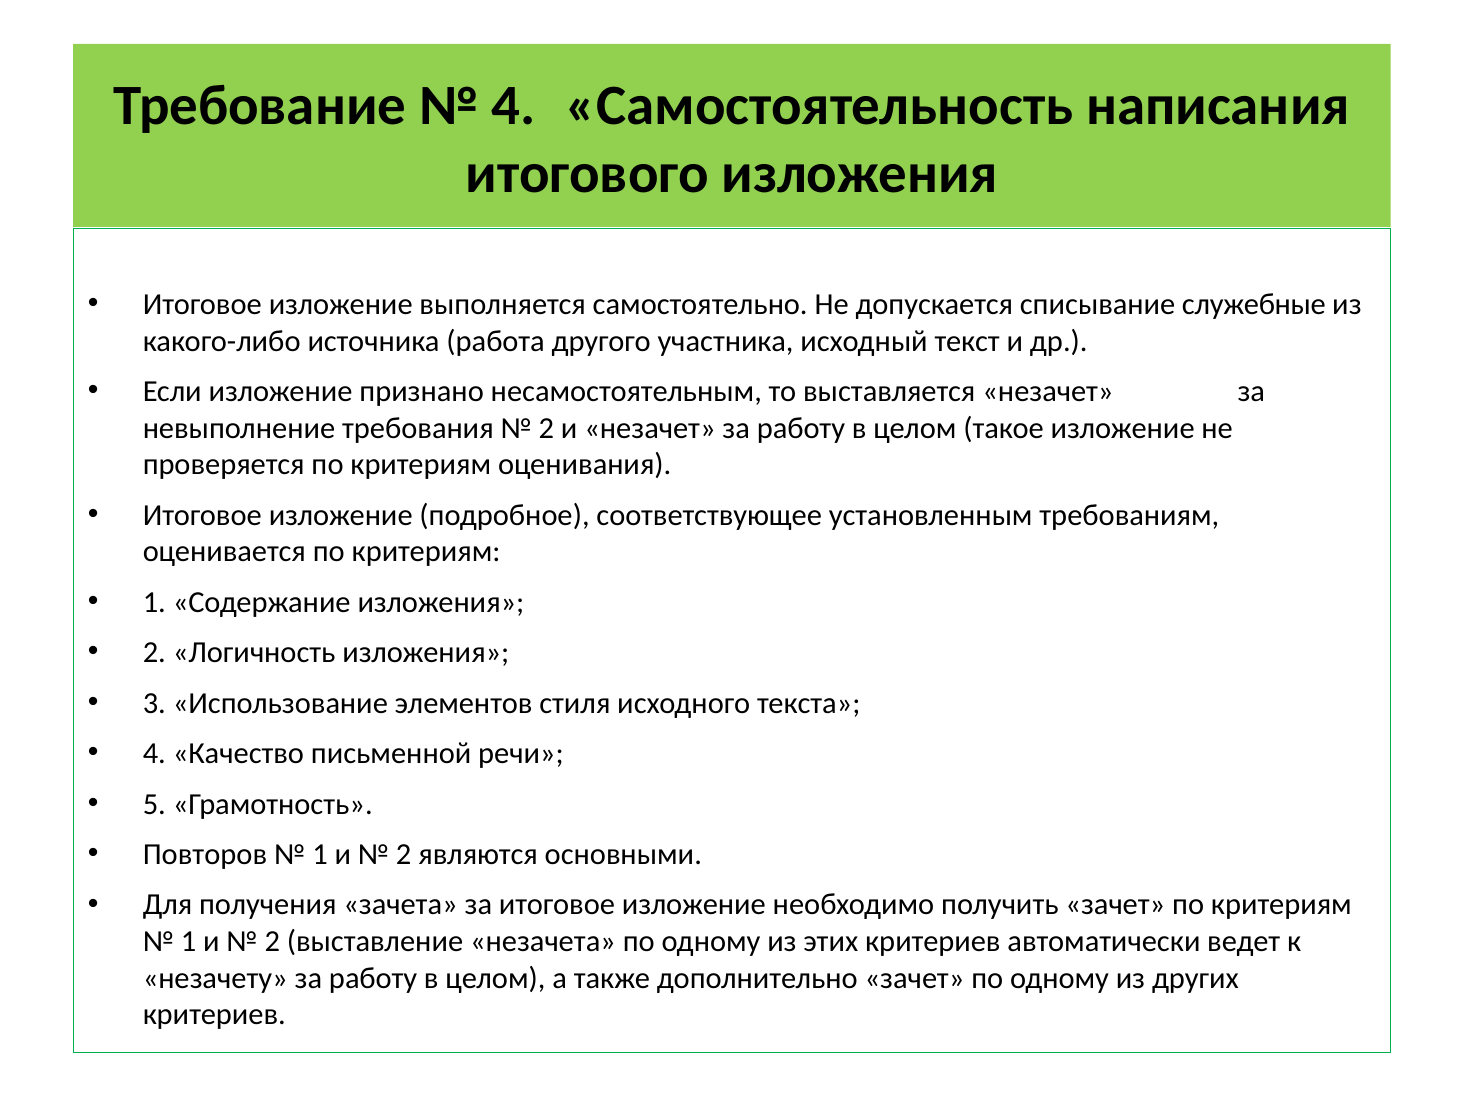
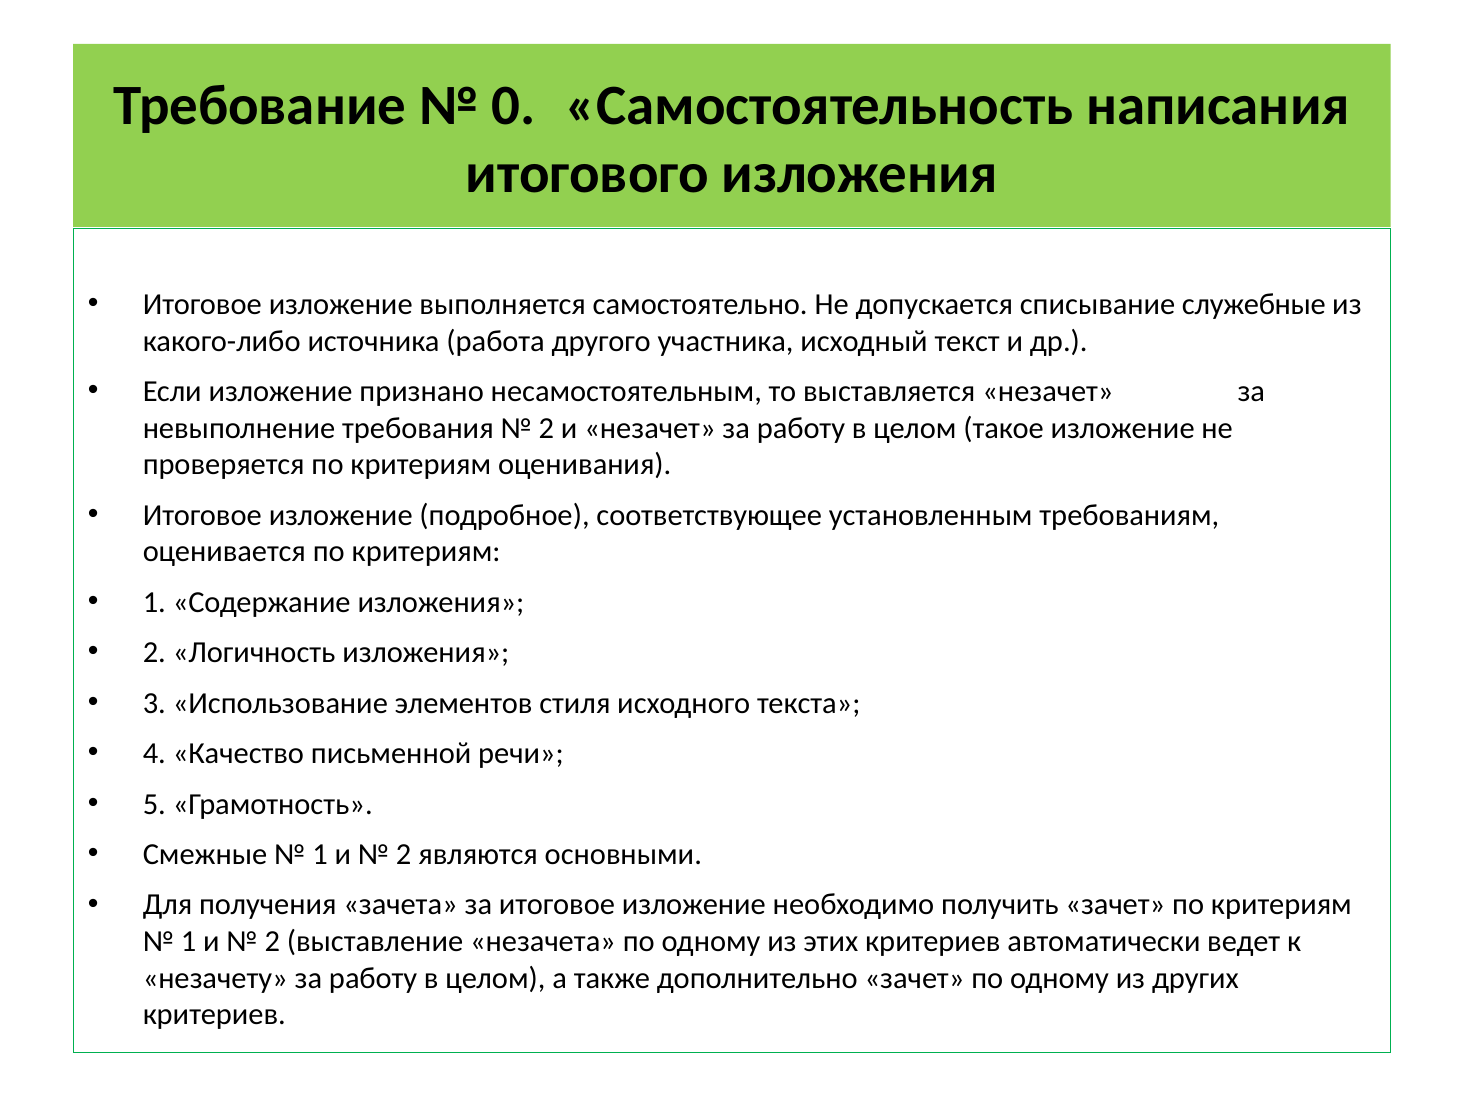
4: 4 -> 0 (514, 105)
Повторов: Повторов -> Смежные (205, 854)
